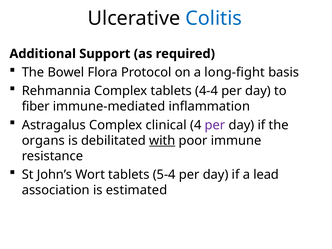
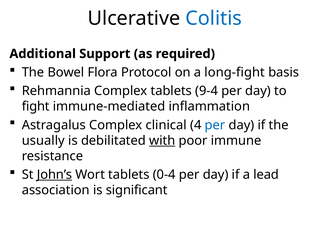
4-4: 4-4 -> 9-4 (207, 91)
fiber: fiber -> fight (36, 106)
per colour: purple -> blue (215, 125)
organs: organs -> usually (43, 141)
John’s underline: none -> present (55, 175)
5-4: 5-4 -> 0-4 (164, 175)
estimated: estimated -> significant (137, 190)
